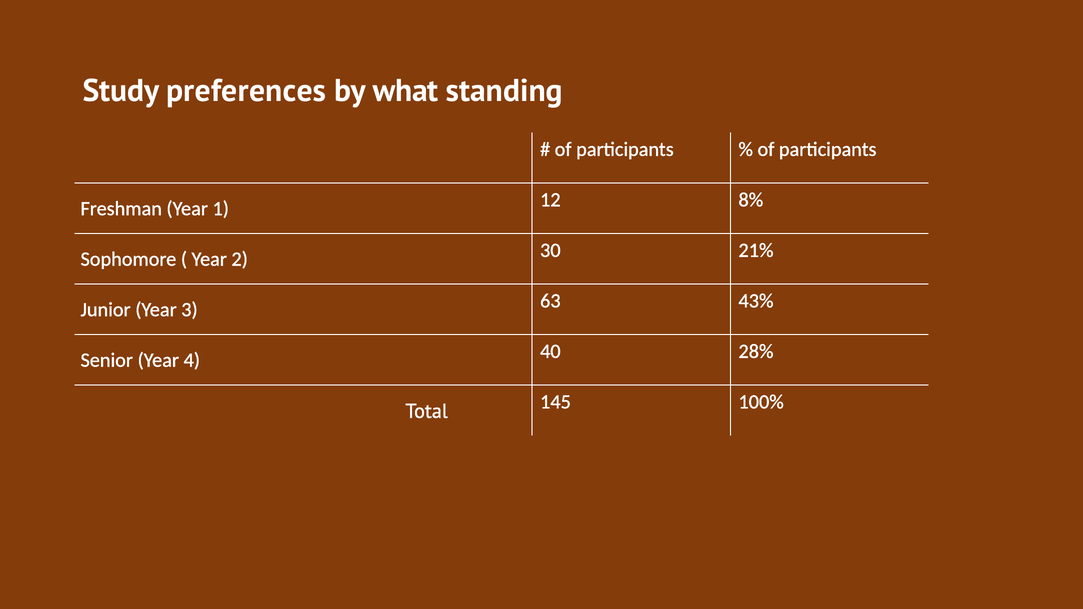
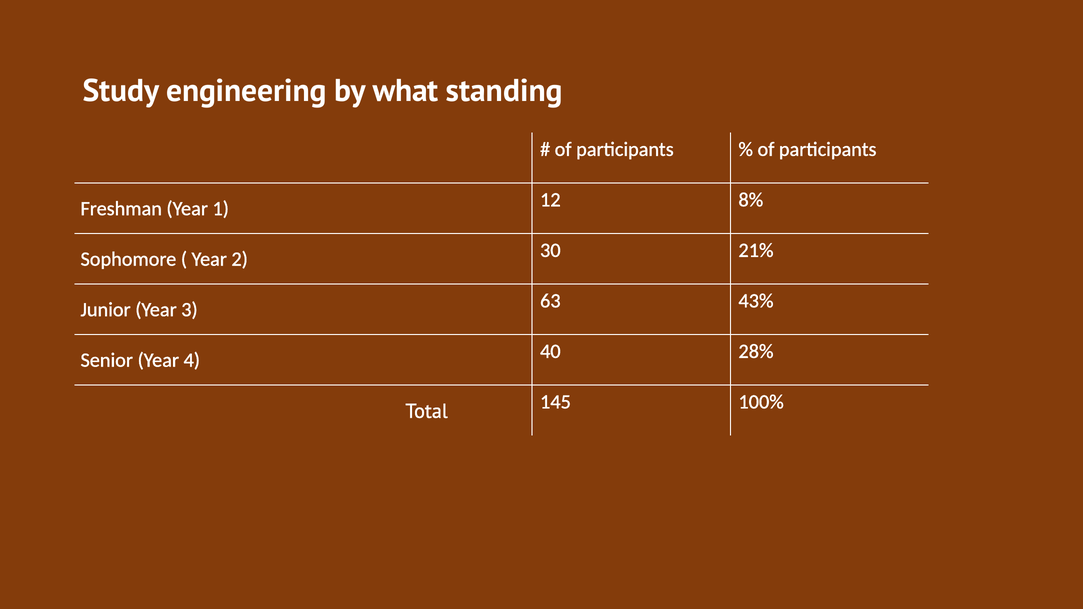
preferences: preferences -> engineering (246, 91)
